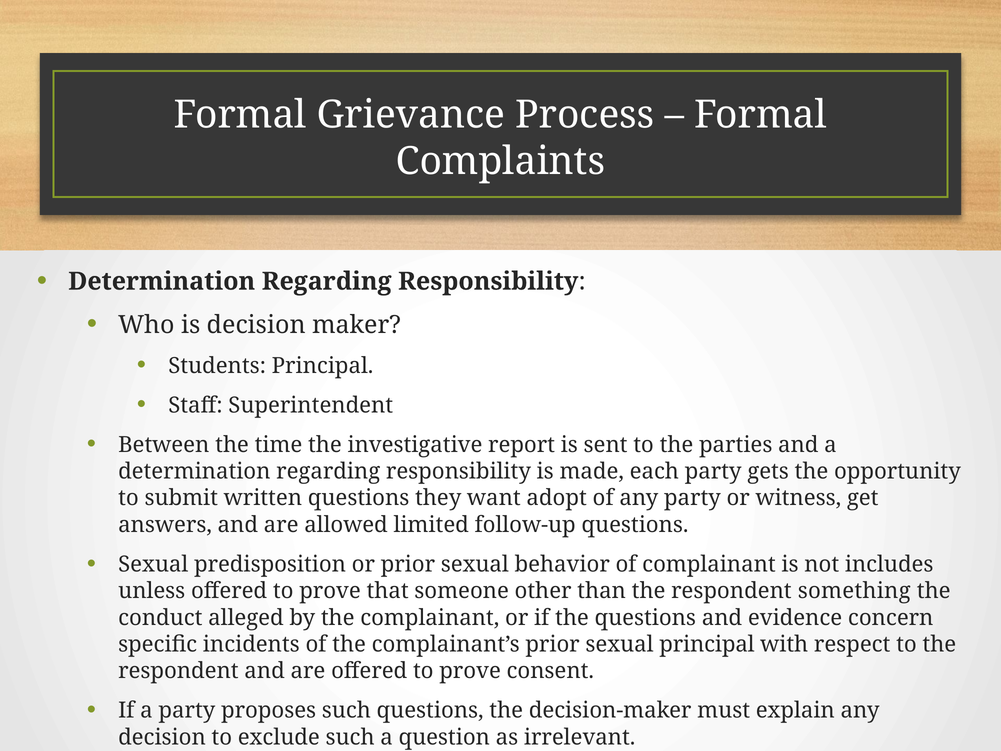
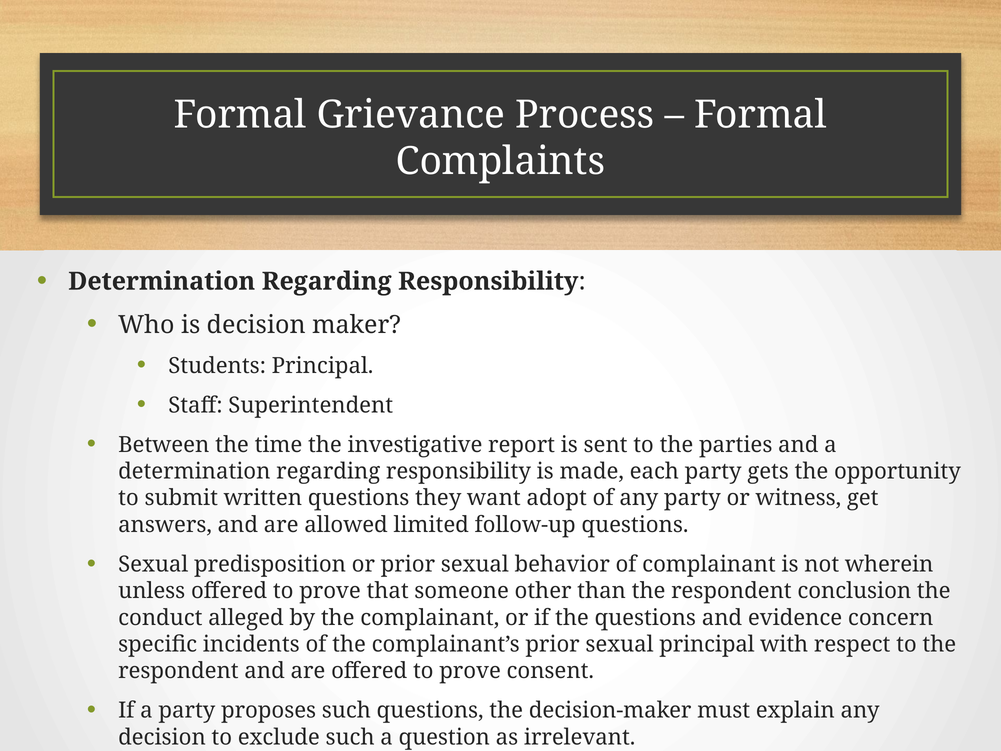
includes: includes -> wherein (889, 564)
something: something -> conclusion (854, 591)
